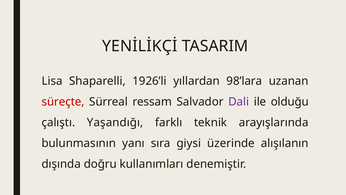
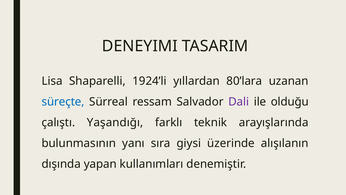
YENİLİKÇİ: YENİLİKÇİ -> DENEYIMI (140, 46)
1926’li: 1926’li -> 1924’li (150, 81)
98’lara: 98’lara -> 80’lara (244, 81)
süreçte colour: red -> blue (63, 102)
doğru: doğru -> yapan (100, 164)
